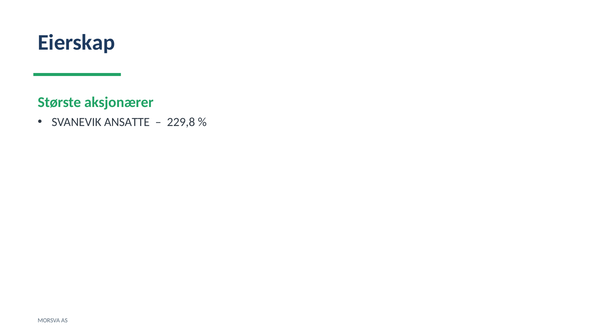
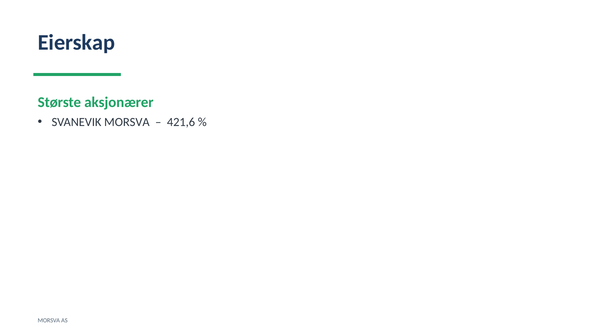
SVANEVIK ANSATTE: ANSATTE -> MORSVA (127, 122)
229,8: 229,8 -> 421,6 (181, 122)
